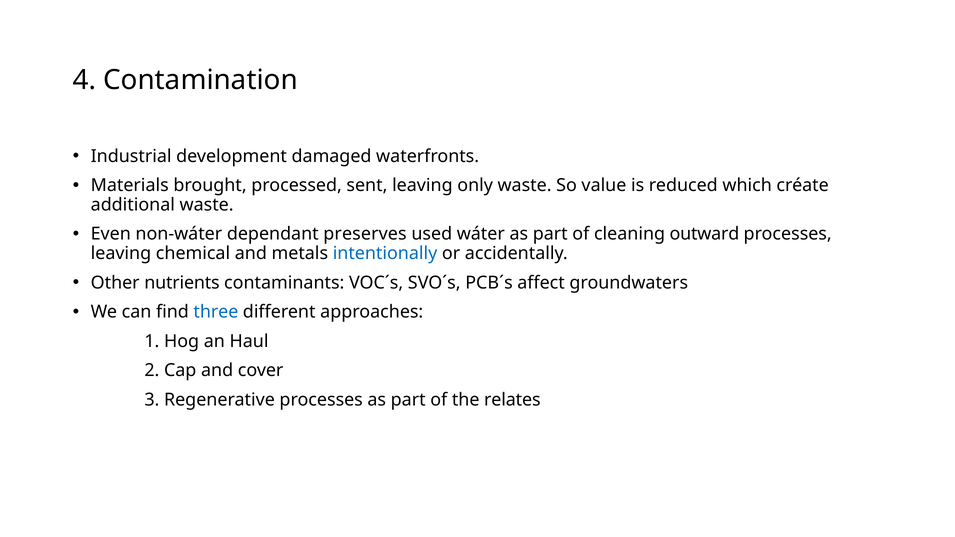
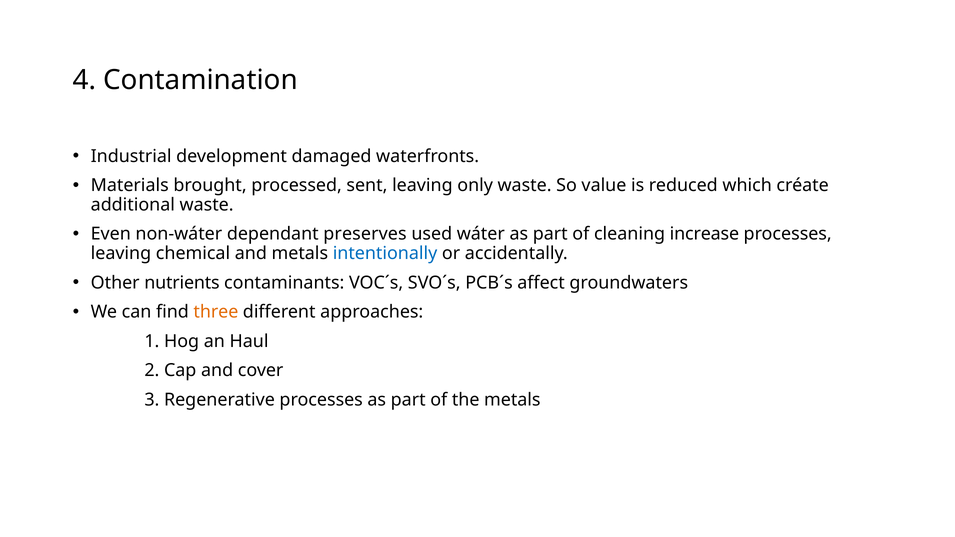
outward: outward -> increase (704, 234)
three colour: blue -> orange (216, 312)
the relates: relates -> metals (512, 400)
